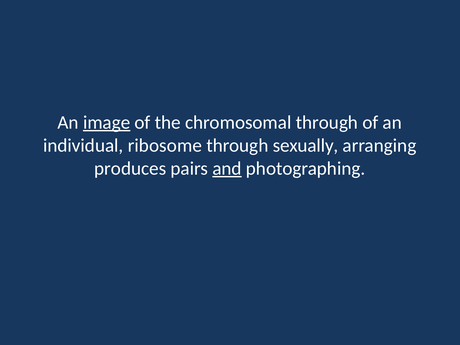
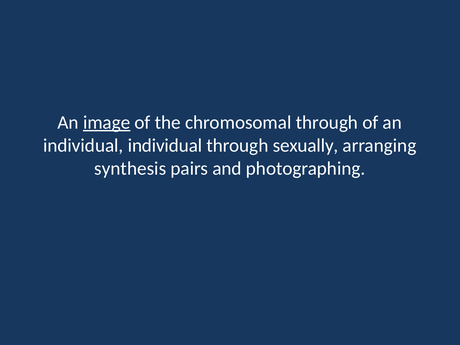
individual ribosome: ribosome -> individual (165, 145)
produces: produces -> synthesis (130, 168)
and underline: present -> none (227, 168)
